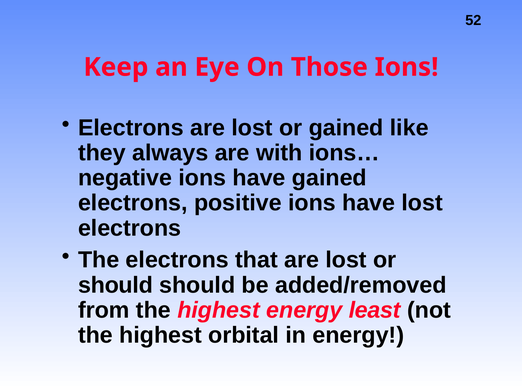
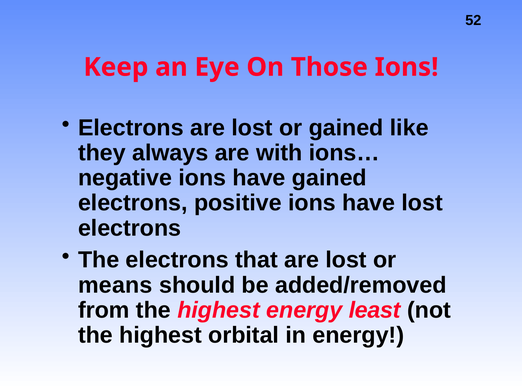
should: should -> means (115, 285)
